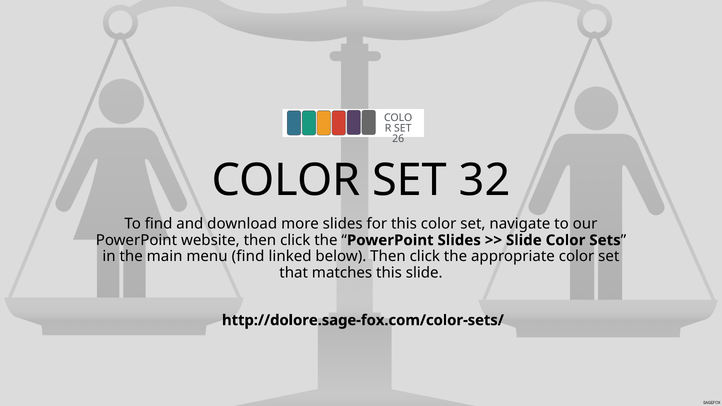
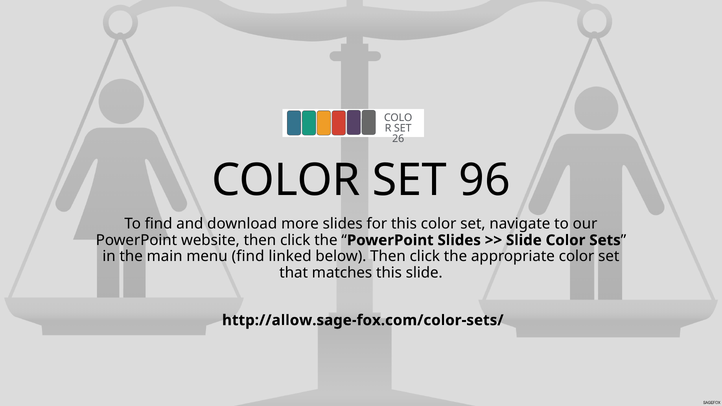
32: 32 -> 96 (485, 180)
http://dolore.sage-fox.com/color-sets/: http://dolore.sage-fox.com/color-sets/ -> http://allow.sage-fox.com/color-sets/ (363, 320)
